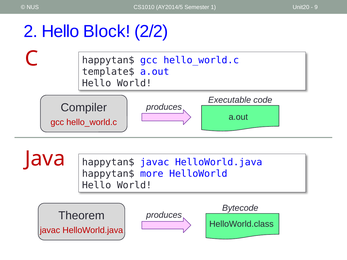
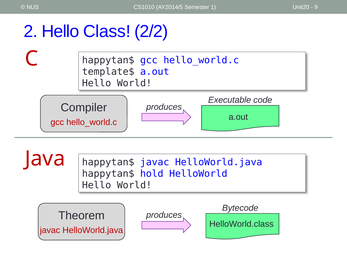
Block: Block -> Class (107, 32)
more: more -> hold (152, 174)
